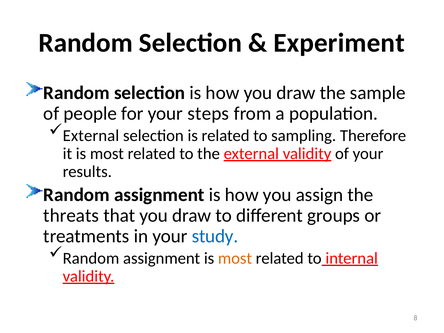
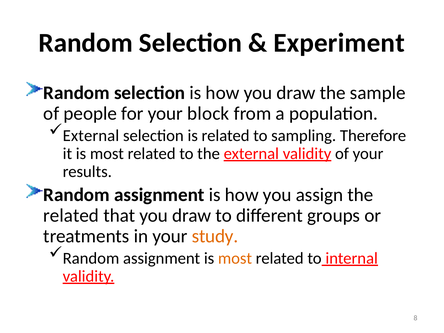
steps: steps -> block (208, 113)
threats: threats -> related (71, 215)
study colour: blue -> orange (215, 236)
